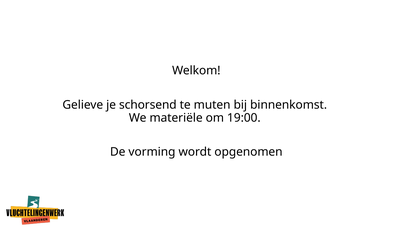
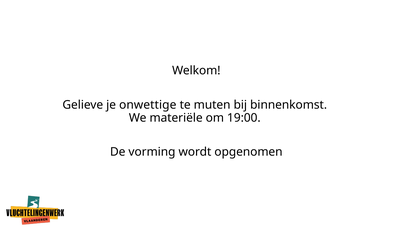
schorsend: schorsend -> onwettige (148, 105)
